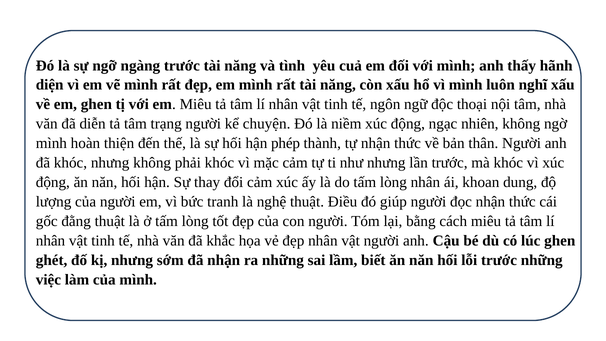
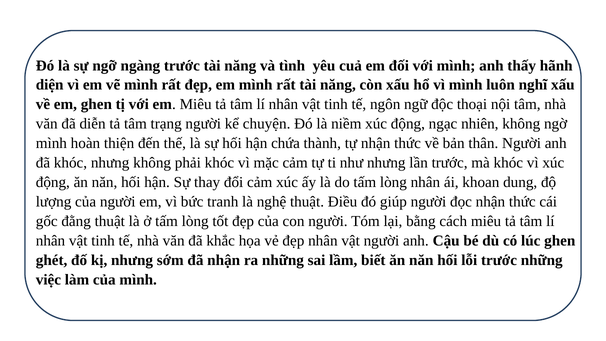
phép: phép -> chứa (286, 143)
